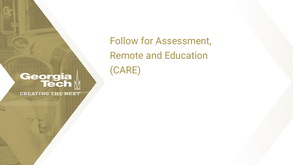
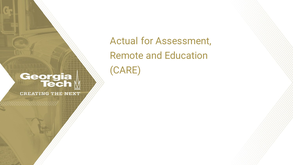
Follow: Follow -> Actual (124, 41)
